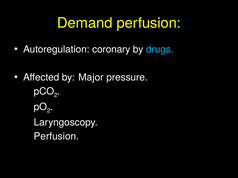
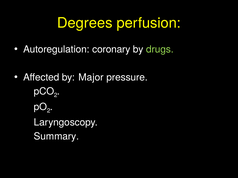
Demand: Demand -> Degrees (85, 23)
drugs colour: light blue -> light green (160, 49)
Perfusion: Perfusion -> Summary (56, 137)
